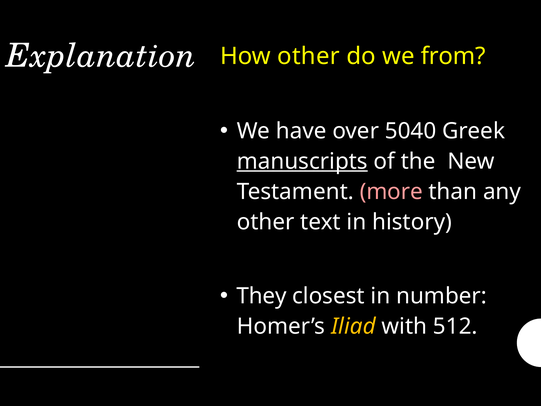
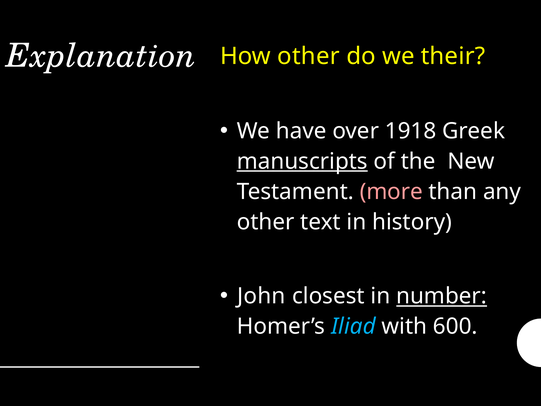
from: from -> their (453, 56)
5040: 5040 -> 1918 (411, 131)
They: They -> John (261, 296)
number underline: none -> present (442, 296)
Iliad colour: yellow -> light blue (353, 326)
512: 512 -> 600 (455, 326)
